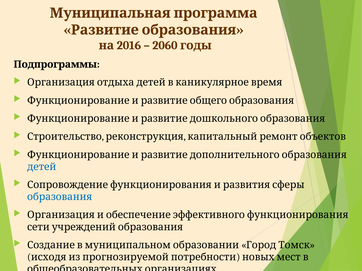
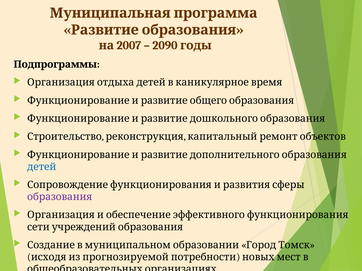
2016: 2016 -> 2007 (129, 45)
2060: 2060 -> 2090 (165, 45)
образования colour: blue -> purple (60, 197)
